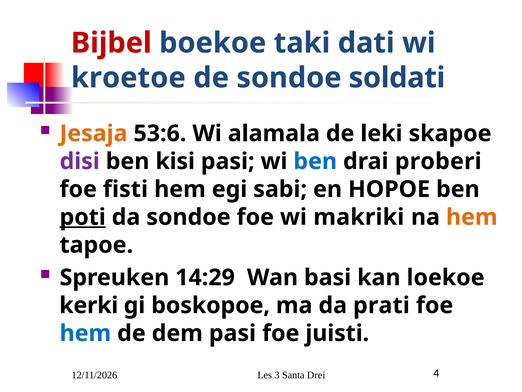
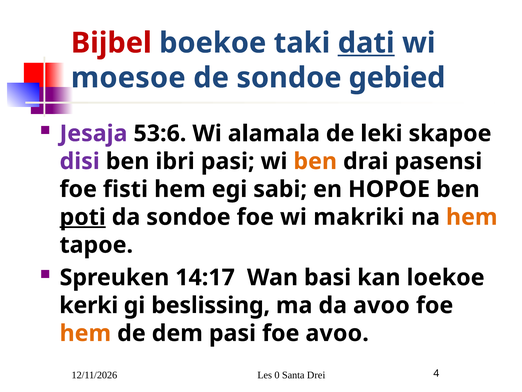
dati underline: none -> present (366, 43)
kroetoe: kroetoe -> moesoe (128, 78)
soldati: soldati -> gebied (397, 78)
Jesaja colour: orange -> purple (94, 133)
kisi: kisi -> ibri (175, 161)
ben colour: blue -> orange (315, 161)
proberi: proberi -> pasensi (438, 161)
14:29: 14:29 -> 14:17 (205, 277)
boskopoe: boskopoe -> beslissing (211, 305)
da prati: prati -> avoo (381, 305)
hem colour: blue -> orange (85, 333)
foe juisti: juisti -> avoo (337, 333)
3: 3 -> 0 (277, 375)
